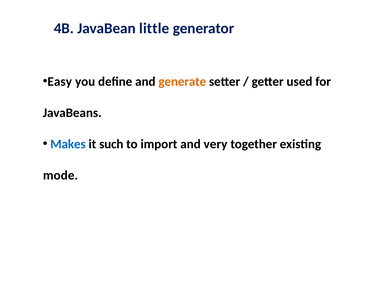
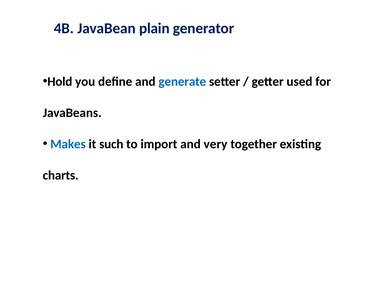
little: little -> plain (154, 28)
Easy: Easy -> Hold (60, 81)
generate colour: orange -> blue (182, 81)
mode: mode -> charts (61, 175)
